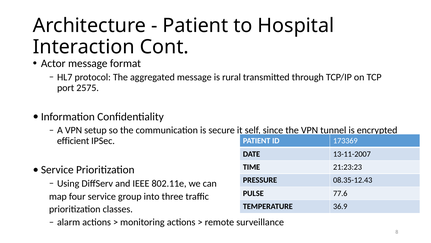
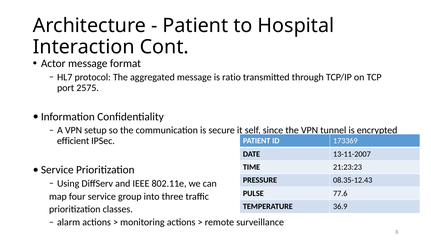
rural: rural -> ratio (232, 77)
